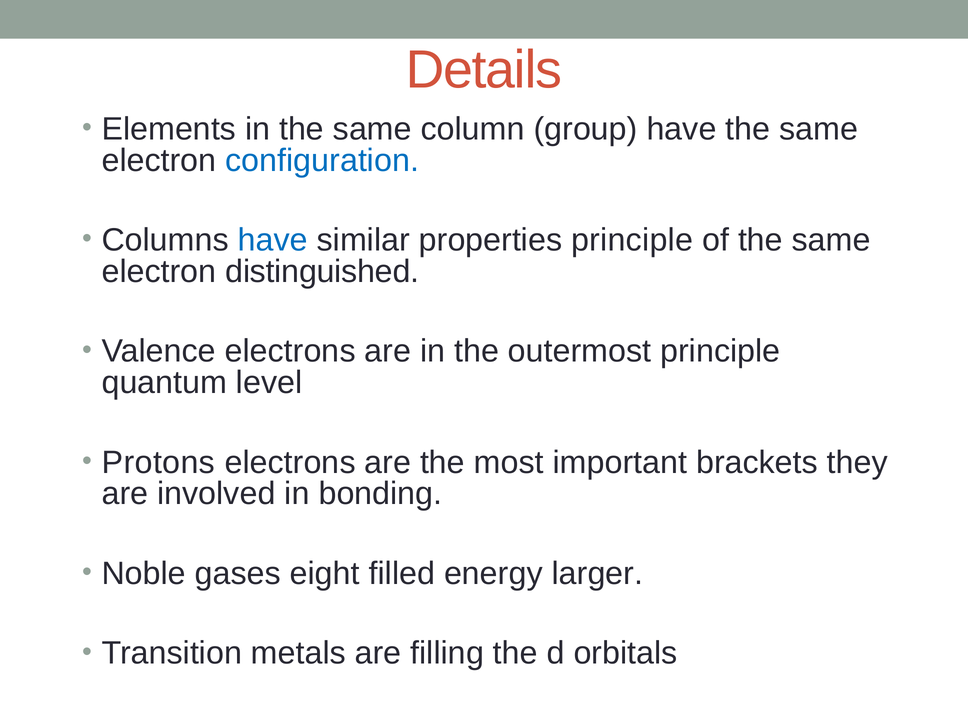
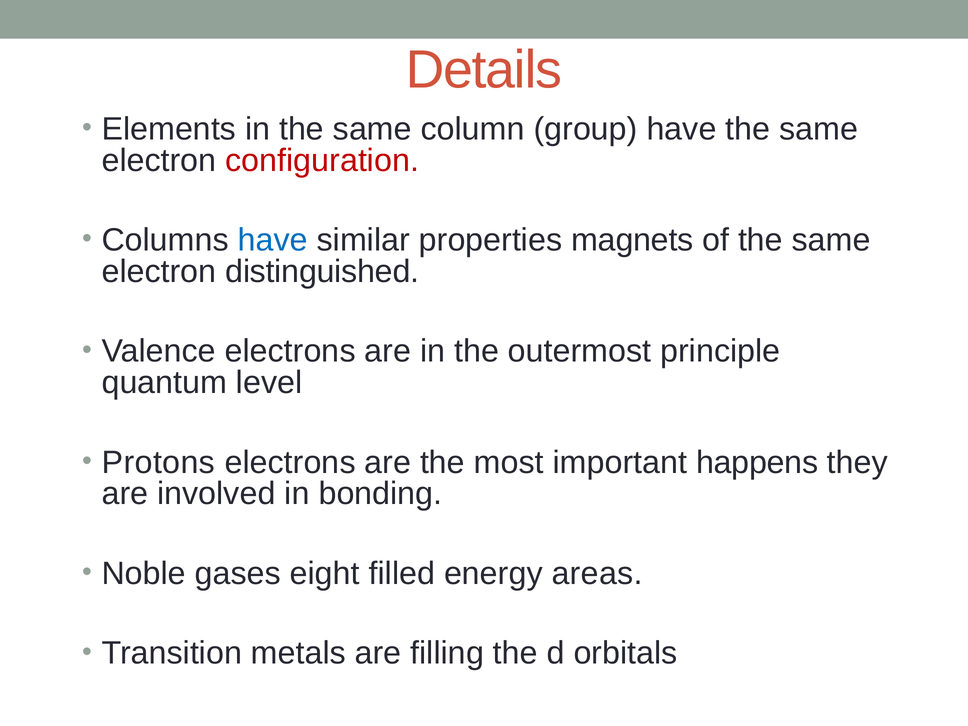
configuration colour: blue -> red (322, 160)
properties principle: principle -> magnets (632, 240)
brackets: brackets -> happens (757, 462)
larger: larger -> areas (597, 574)
